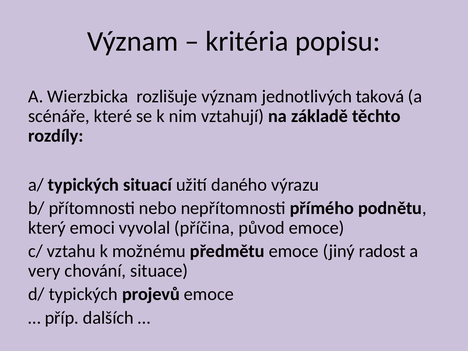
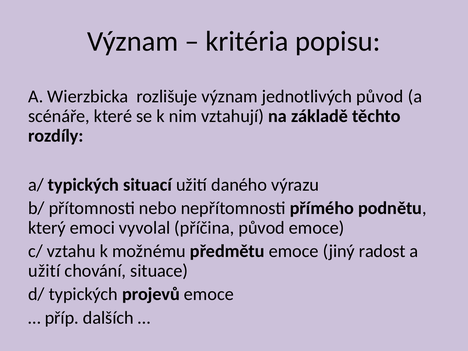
jednotlivých taková: taková -> původ (380, 96)
very: very -> užití (44, 271)
